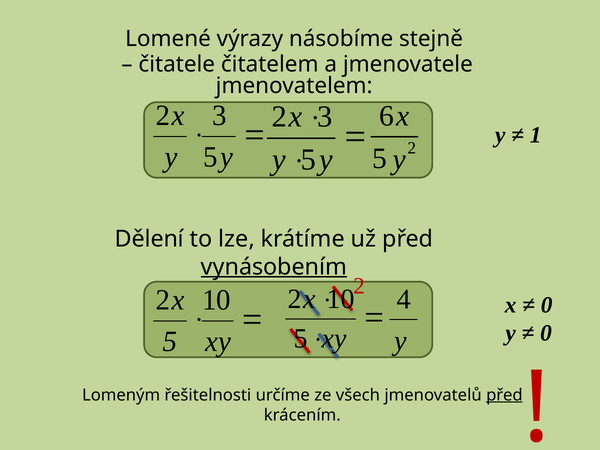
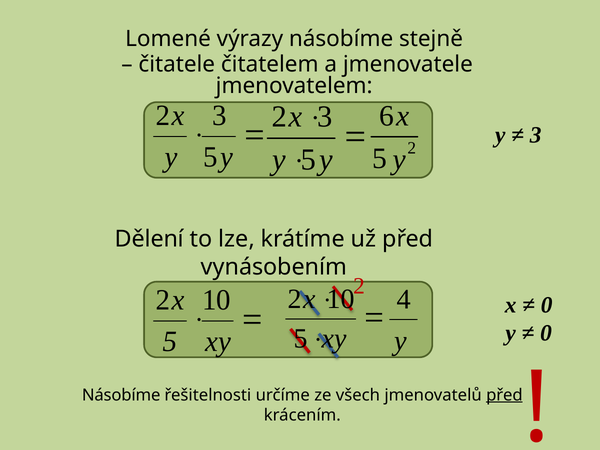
1: 1 -> 3 (536, 135)
vynásobením underline: present -> none (274, 267)
Lomeným: Lomeným -> Násobíme (121, 395)
